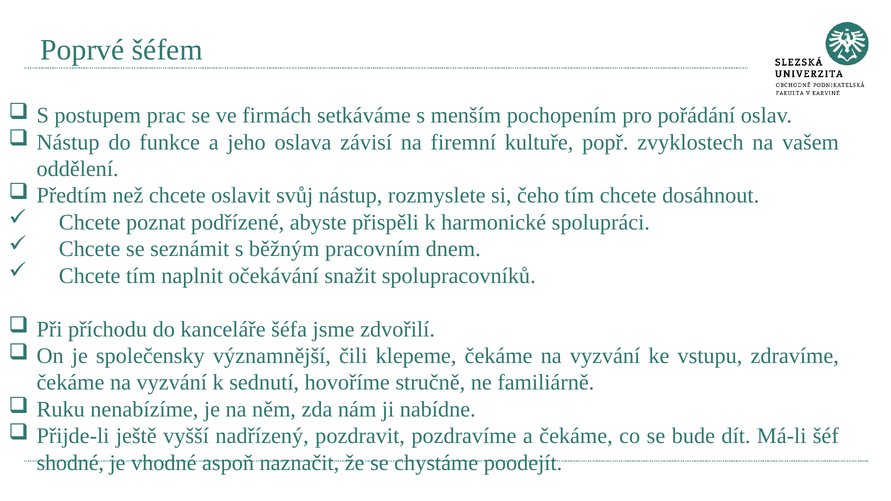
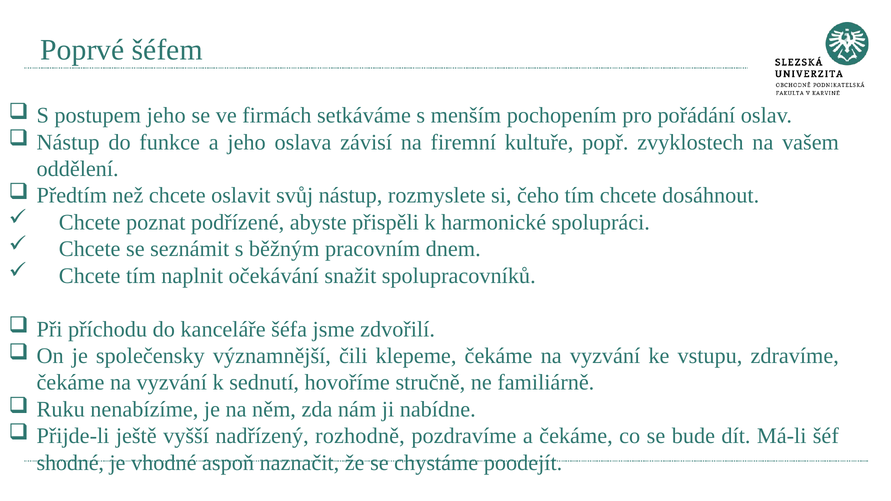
postupem prac: prac -> jeho (166, 115)
pozdravit: pozdravit -> rozhodně (360, 436)
